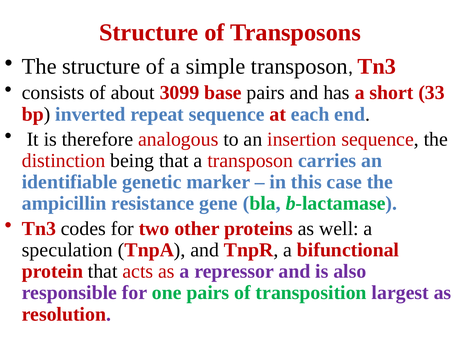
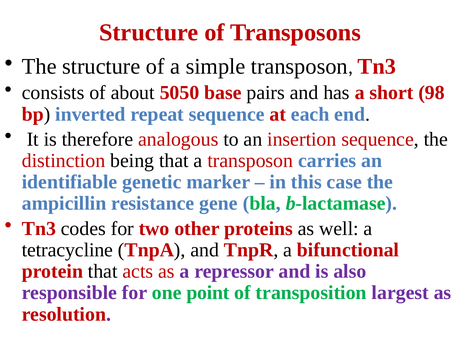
3099: 3099 -> 5050 (180, 93)
33: 33 -> 98 (432, 93)
speculation: speculation -> tetracycline (67, 250)
one pairs: pairs -> point (208, 293)
